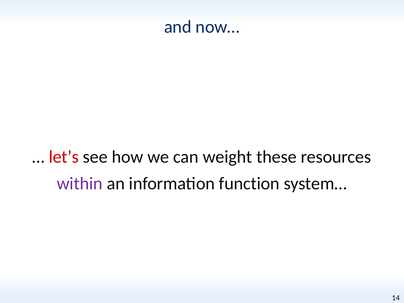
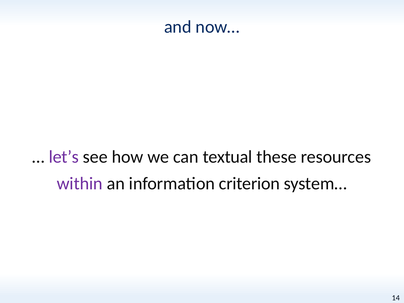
let’s colour: red -> purple (64, 157)
weight: weight -> textual (228, 157)
function: function -> criterion (249, 184)
